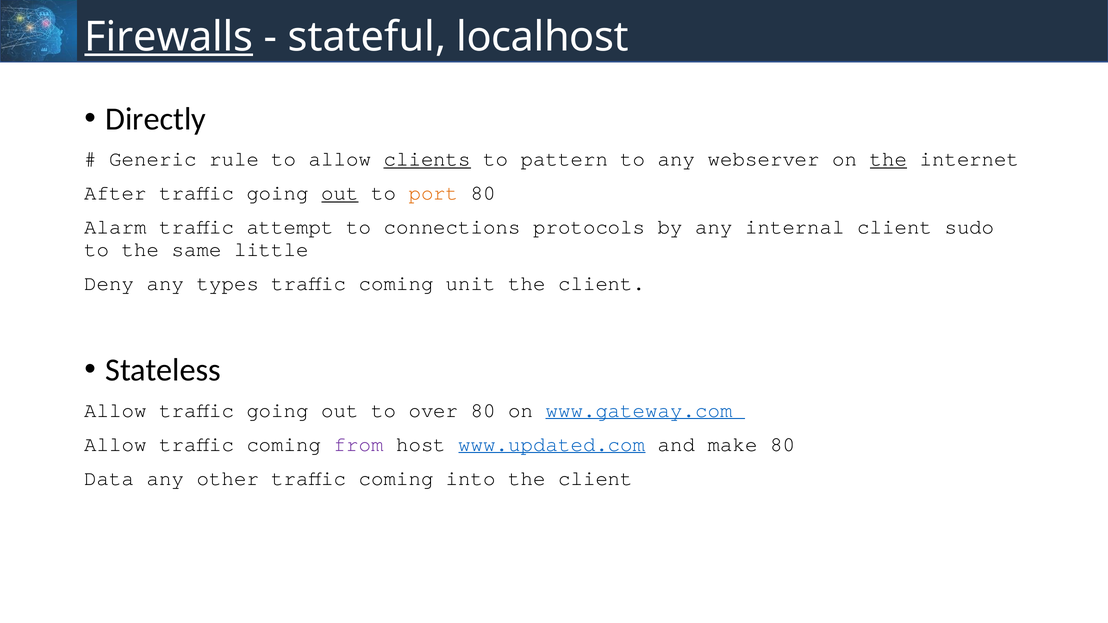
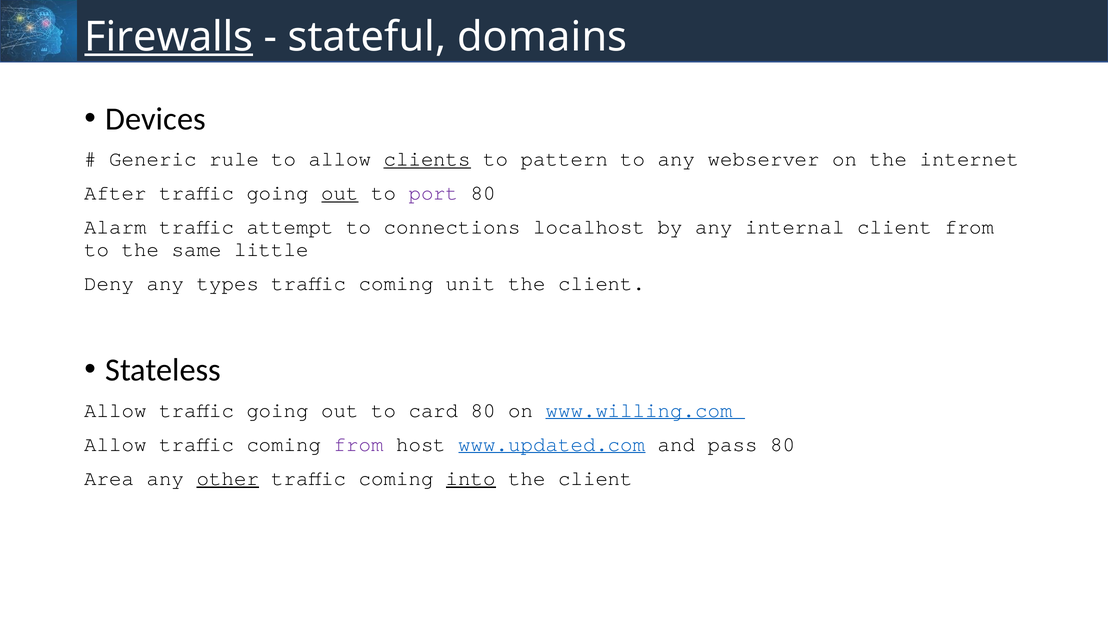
localhost: localhost -> domains (542, 37)
Directly: Directly -> Devices (156, 119)
the underline: present -> none (888, 159)
port colour: orange -> purple (433, 193)
protocols: protocols -> localhost (589, 227)
client sudo: sudo -> from (969, 227)
over: over -> card (433, 410)
www.gateway.com: www.gateway.com -> www.willing.com (639, 410)
make: make -> pass (733, 445)
Data: Data -> Area (109, 479)
other underline: none -> present (228, 479)
into underline: none -> present (471, 479)
